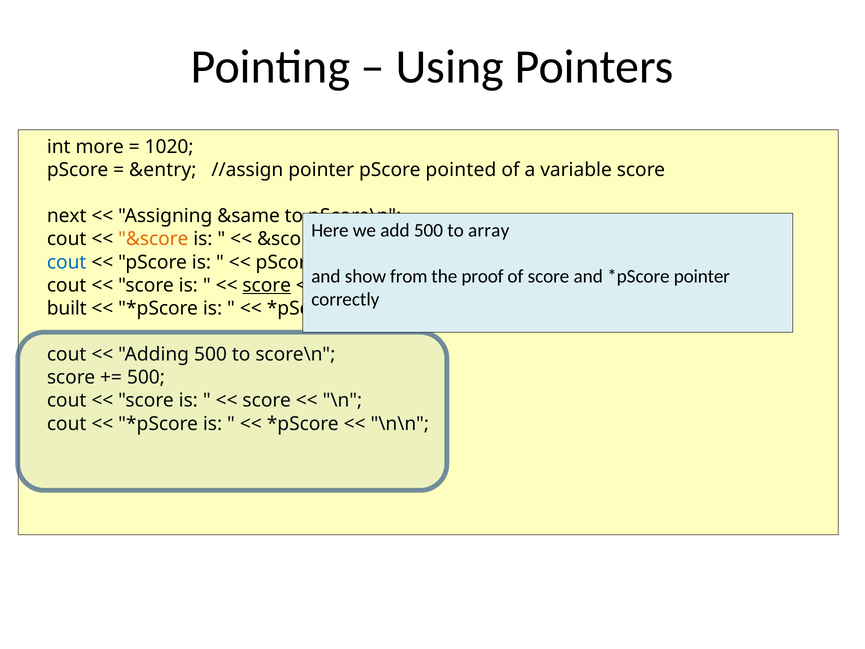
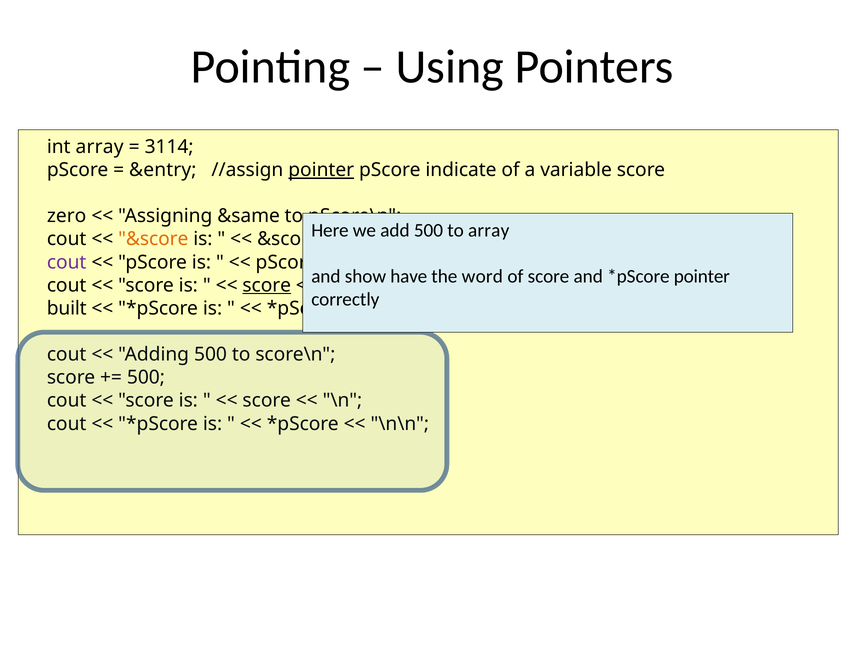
int more: more -> array (100, 147)
1020: 1020 -> 3114 (169, 147)
pointer underline: none -> present (321, 170)
pScore pointed: pointed -> indicate (461, 170)
next: next -> zero (67, 216)
cout colour: blue -> purple (67, 262)
from: from -> have (409, 276)
proof: proof -> word (482, 276)
